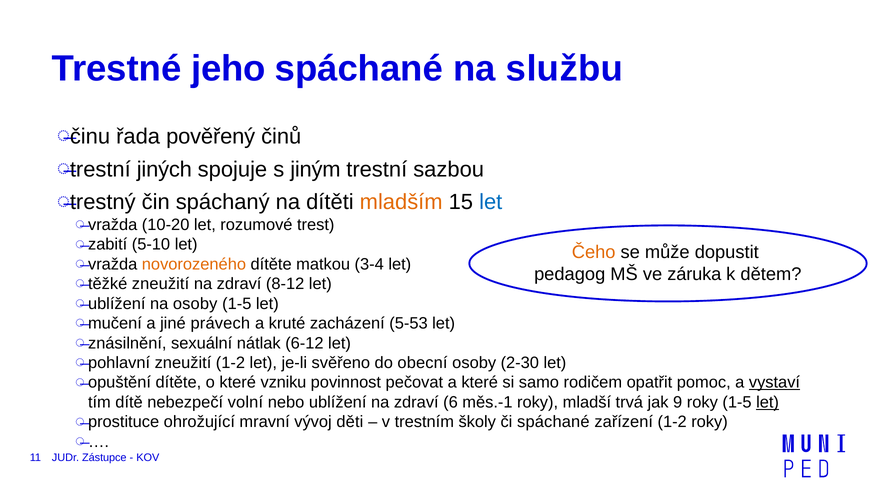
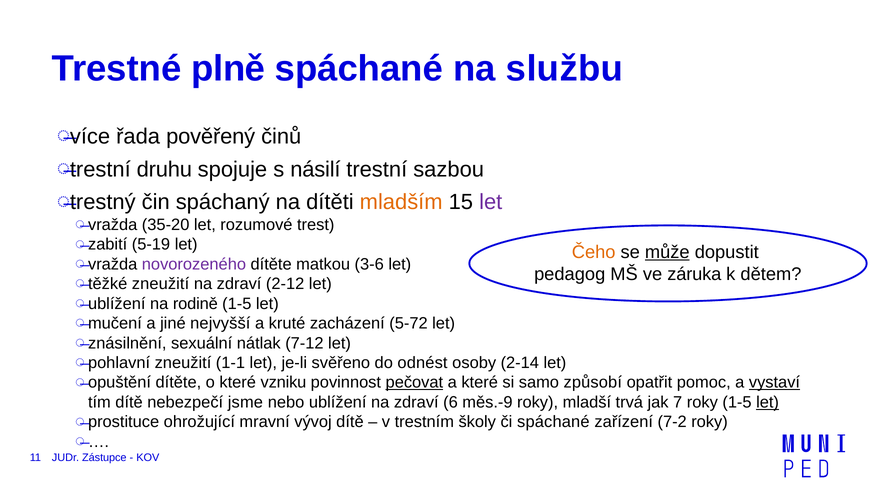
jeho: jeho -> plně (228, 69)
činu: činu -> více (90, 137)
jiných: jiných -> druhu (164, 169)
jiným: jiným -> násilí (315, 169)
let colour: blue -> purple (491, 202)
10-20: 10-20 -> 35-20 (166, 225)
5-10: 5-10 -> 5-19 (151, 245)
může underline: none -> present (667, 252)
novorozeného colour: orange -> purple (194, 264)
3-4: 3-4 -> 3-6 (369, 264)
8-12: 8-12 -> 2-12 (285, 284)
na osoby: osoby -> rodině (195, 304)
právech: právech -> nejvyšší (220, 324)
5-53: 5-53 -> 5-72 (408, 324)
6-12: 6-12 -> 7-12 (304, 343)
zneužití 1-2: 1-2 -> 1-1 (230, 363)
obecní: obecní -> odnést (423, 363)
2-30: 2-30 -> 2-14 (520, 363)
pečovat underline: none -> present (414, 383)
rodičem: rodičem -> způsobí (593, 383)
volní: volní -> jsme (245, 403)
měs.-1: měs.-1 -> měs.-9 (487, 403)
9: 9 -> 7 (678, 403)
vývoj děti: děti -> dítě (350, 422)
zařízení 1-2: 1-2 -> 7-2 (672, 422)
